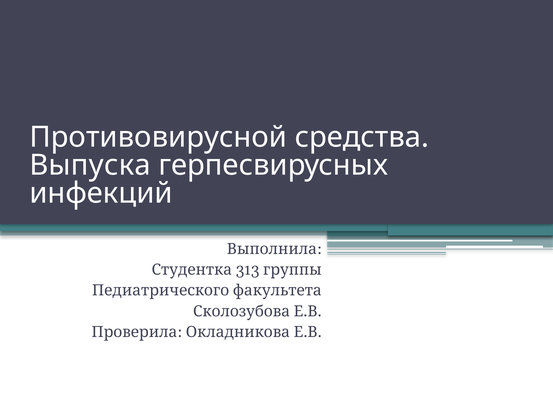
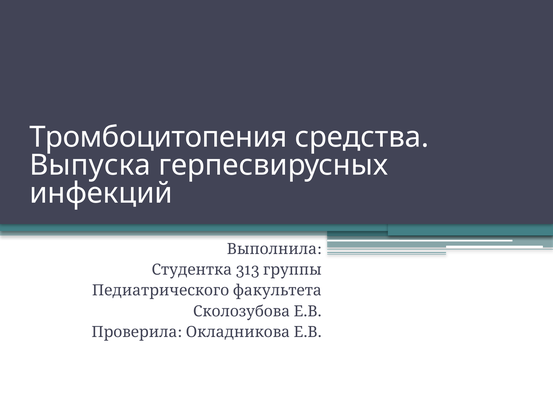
Противовирусной: Противовирусной -> Тромбоцитопения (158, 137)
